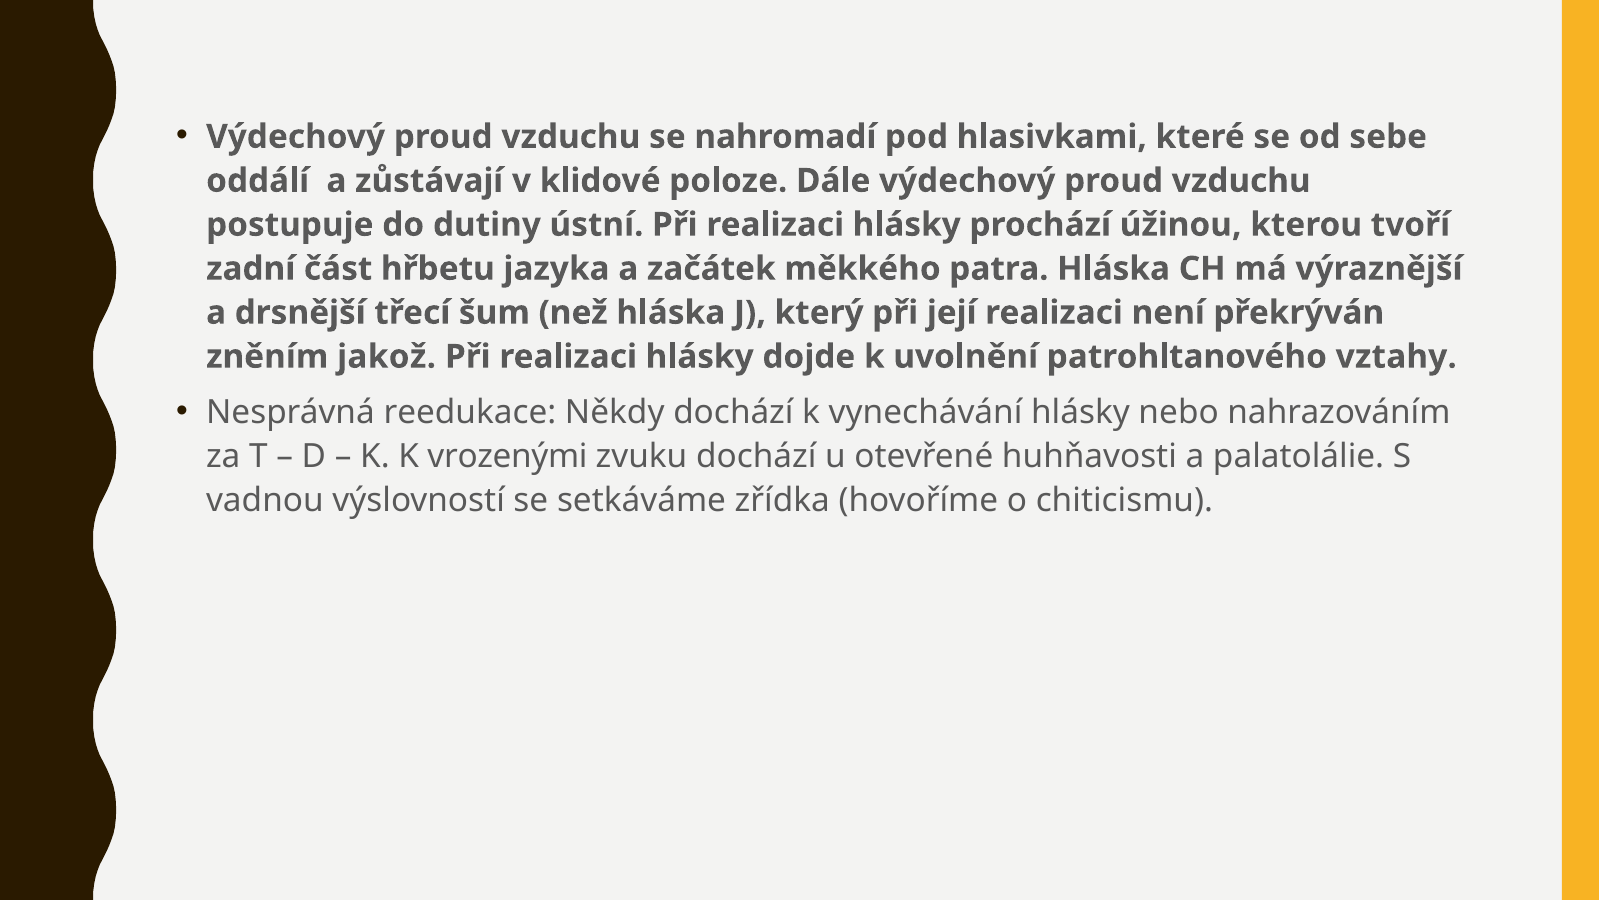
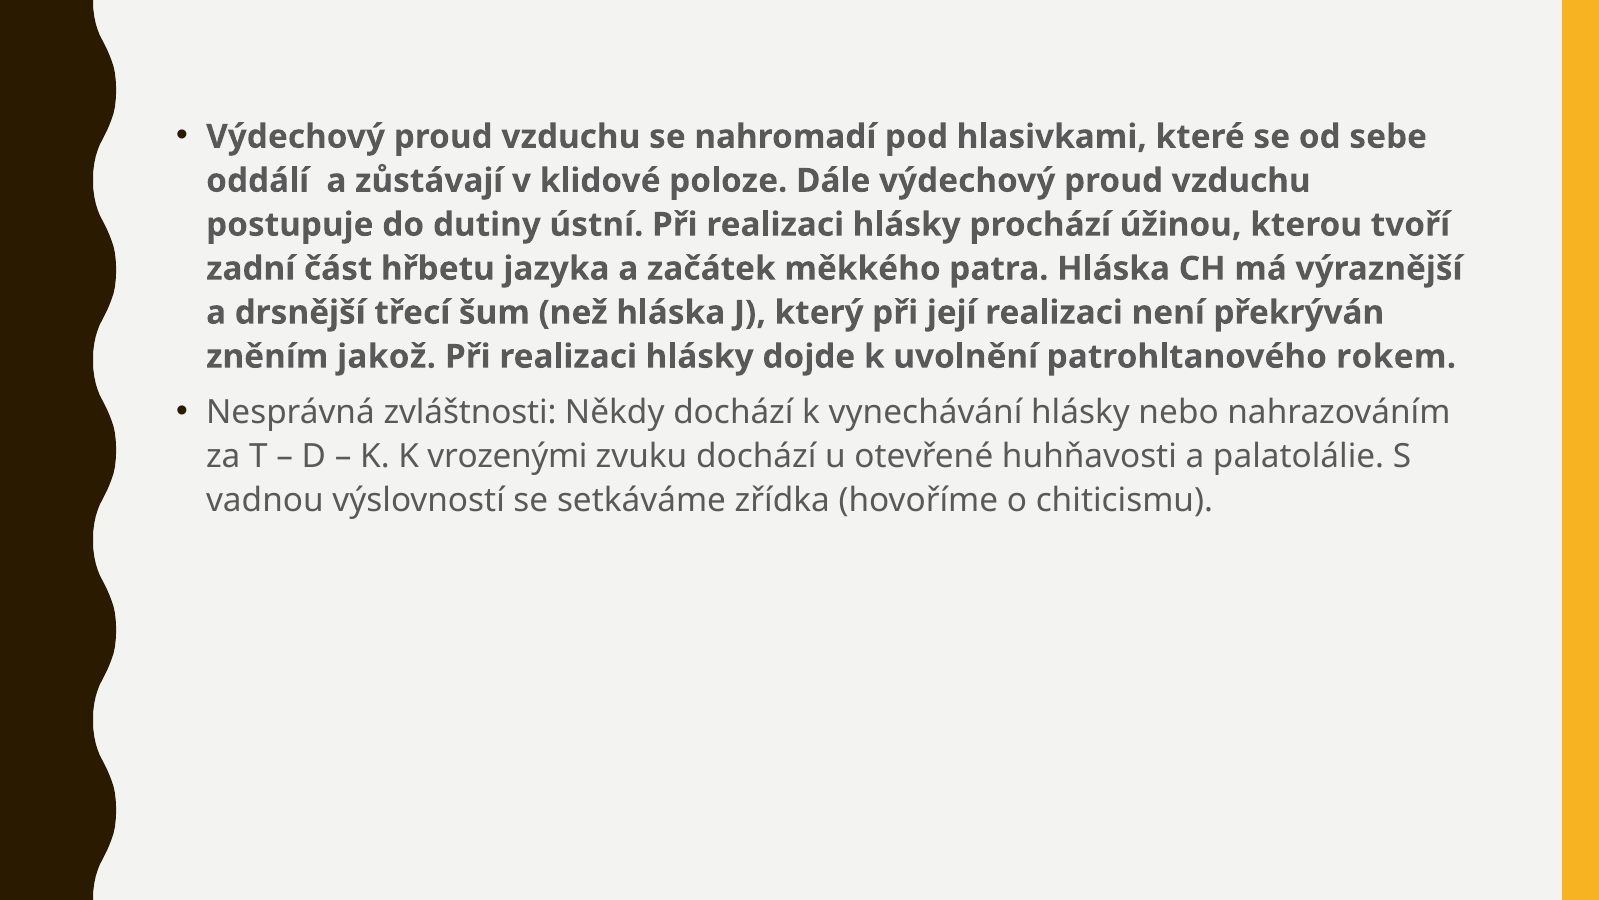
vztahy: vztahy -> rokem (1396, 356)
reedukace: reedukace -> zvláštnosti (470, 412)
